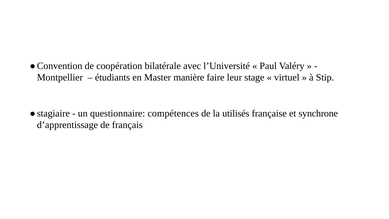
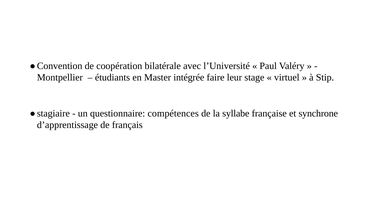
manière: manière -> intégrée (189, 77)
utilisés: utilisés -> syllabe (236, 113)
